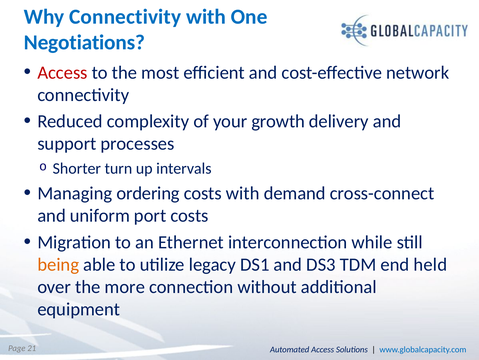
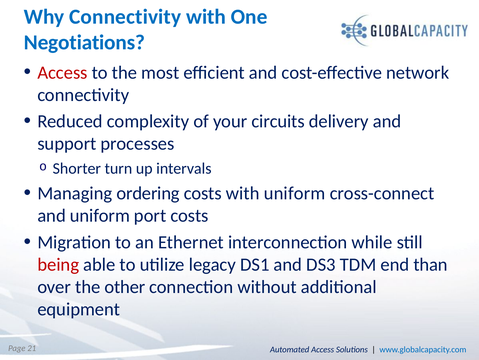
growth: growth -> circuits (278, 121)
with demand: demand -> uniform (295, 193)
being colour: orange -> red (58, 264)
held: held -> than (430, 264)
more: more -> other (125, 286)
